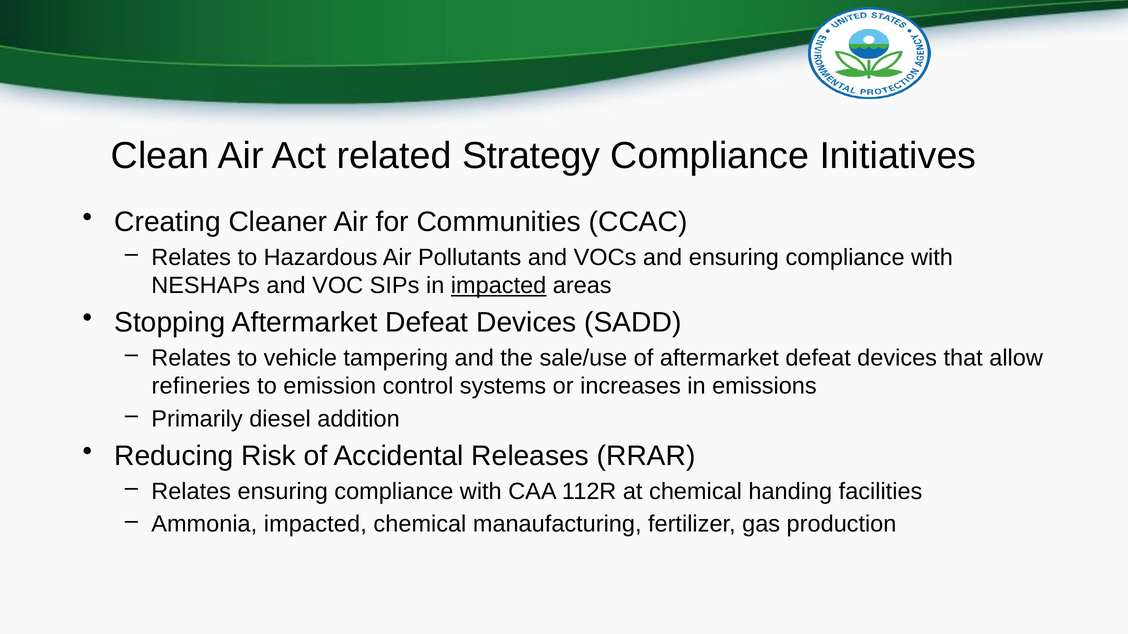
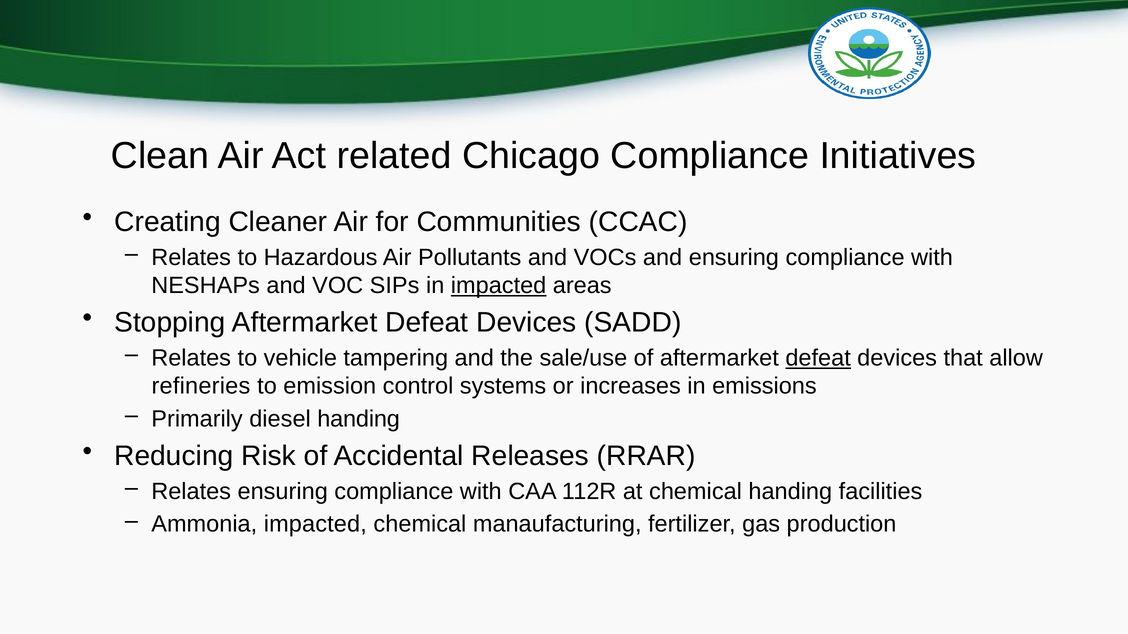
Strategy: Strategy -> Chicago (531, 156)
defeat underline: none -> present (818, 358)
diesel addition: addition -> handing (359, 419)
